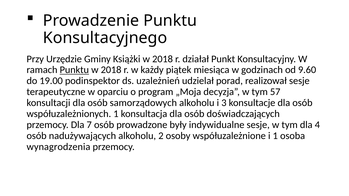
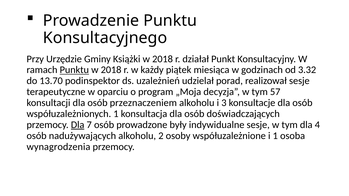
9.60: 9.60 -> 3.32 (307, 70)
19.00: 19.00 -> 13.70 (51, 81)
samorządowych: samorządowych -> przeznaczeniem (143, 103)
Dla underline: none -> present (78, 125)
